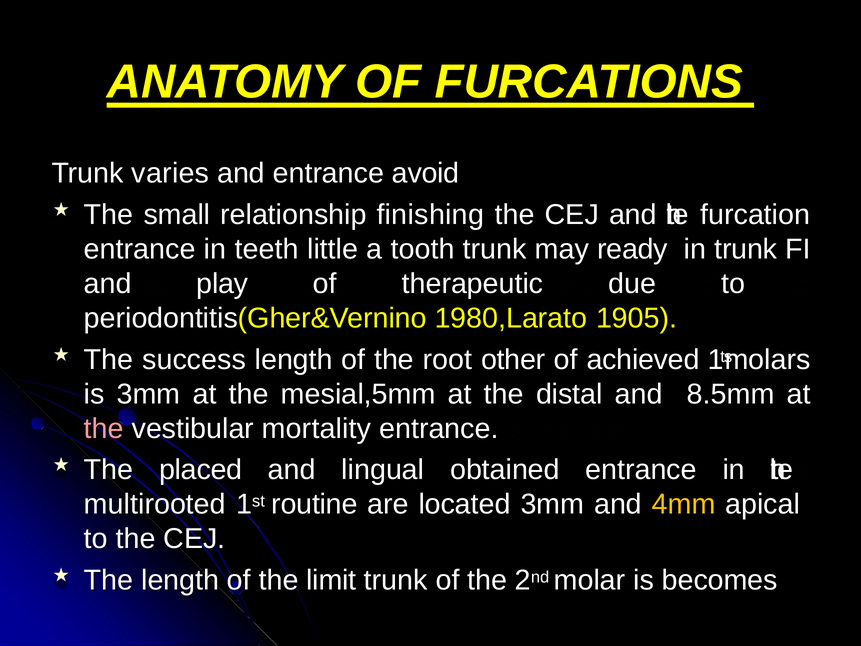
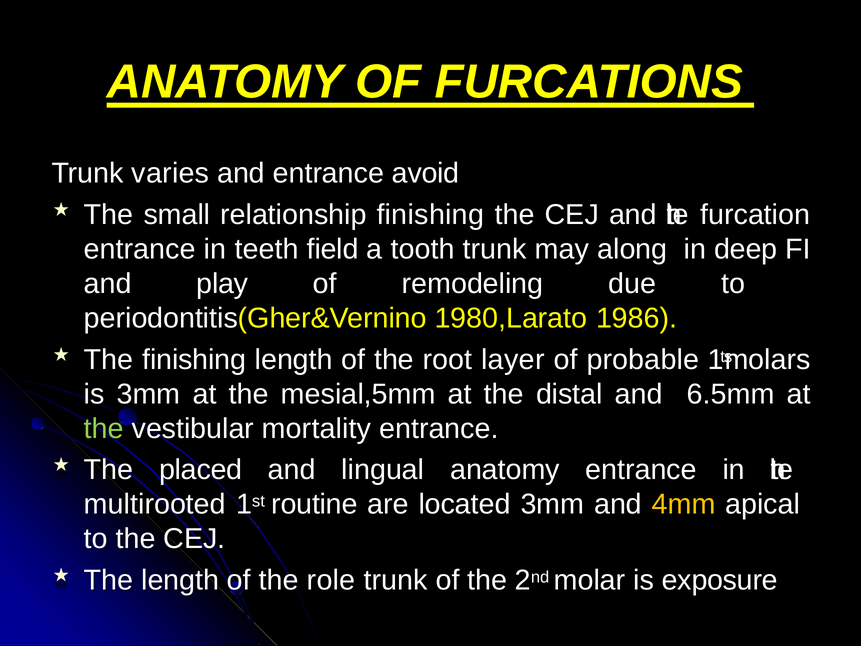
little: little -> field (333, 249)
ready: ready -> along (632, 249)
in trunk: trunk -> deep (746, 249)
therapeutic: therapeutic -> remodeling (473, 284)
1905: 1905 -> 1986 (637, 318)
The success: success -> finishing (194, 360)
other: other -> layer (513, 360)
achieved: achieved -> probable (643, 360)
8.5mm: 8.5mm -> 6.5mm (731, 394)
the colour: pink -> light green (104, 428)
lingual obtained: obtained -> anatomy (505, 470)
limit: limit -> role (331, 580)
becomes: becomes -> exposure (720, 580)
